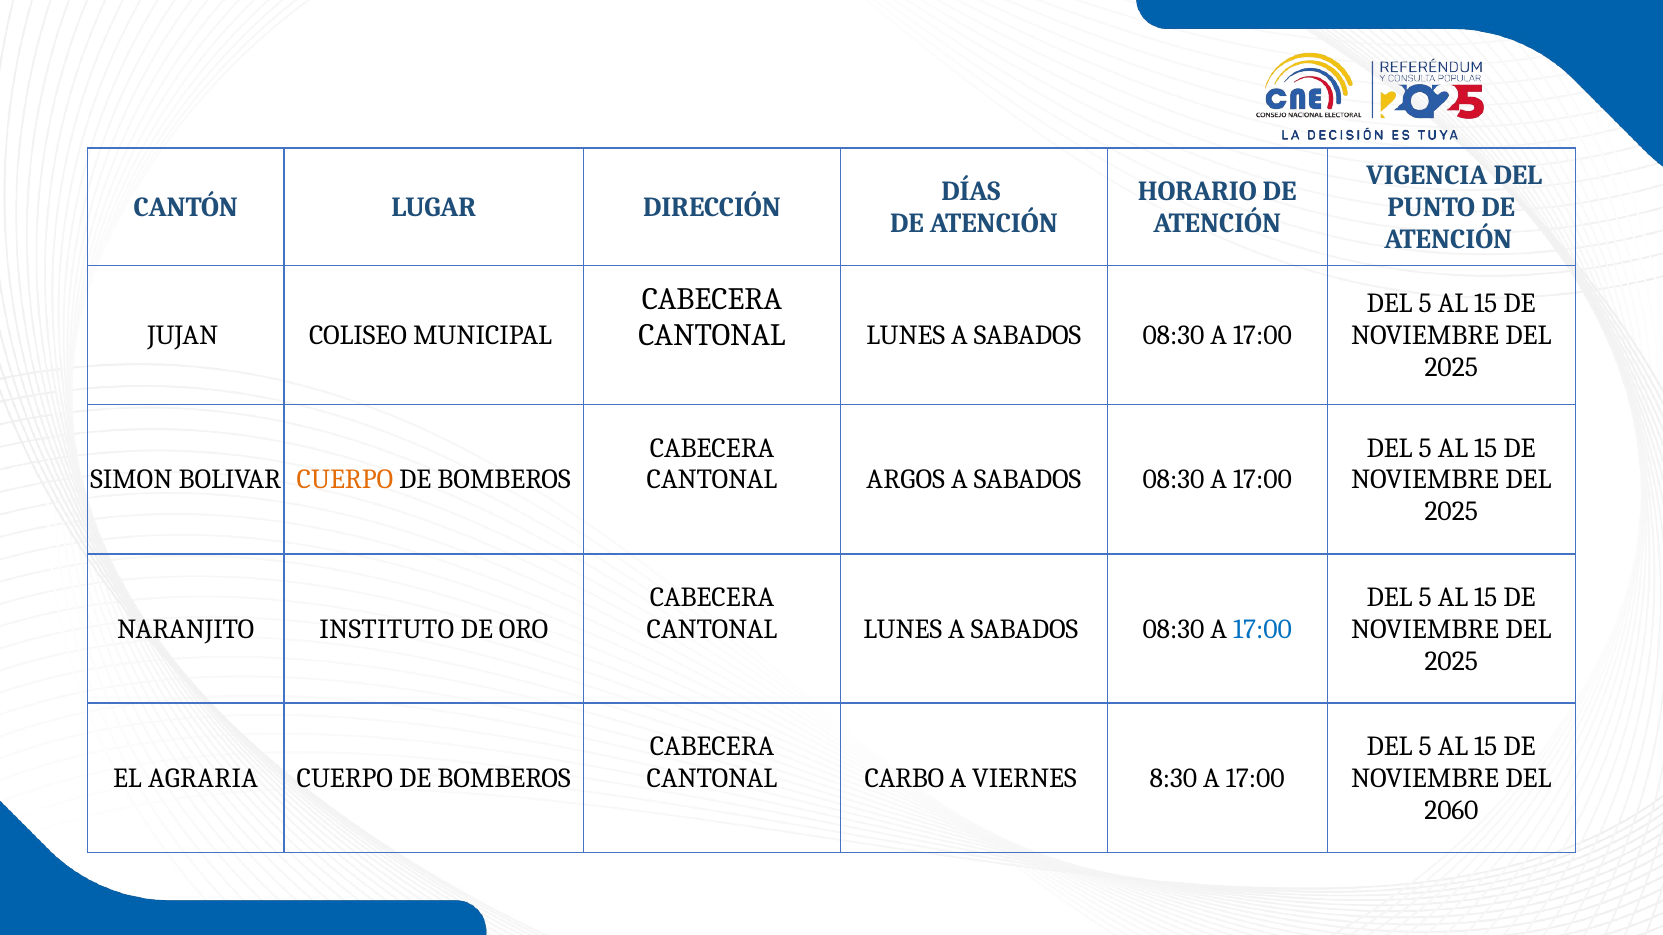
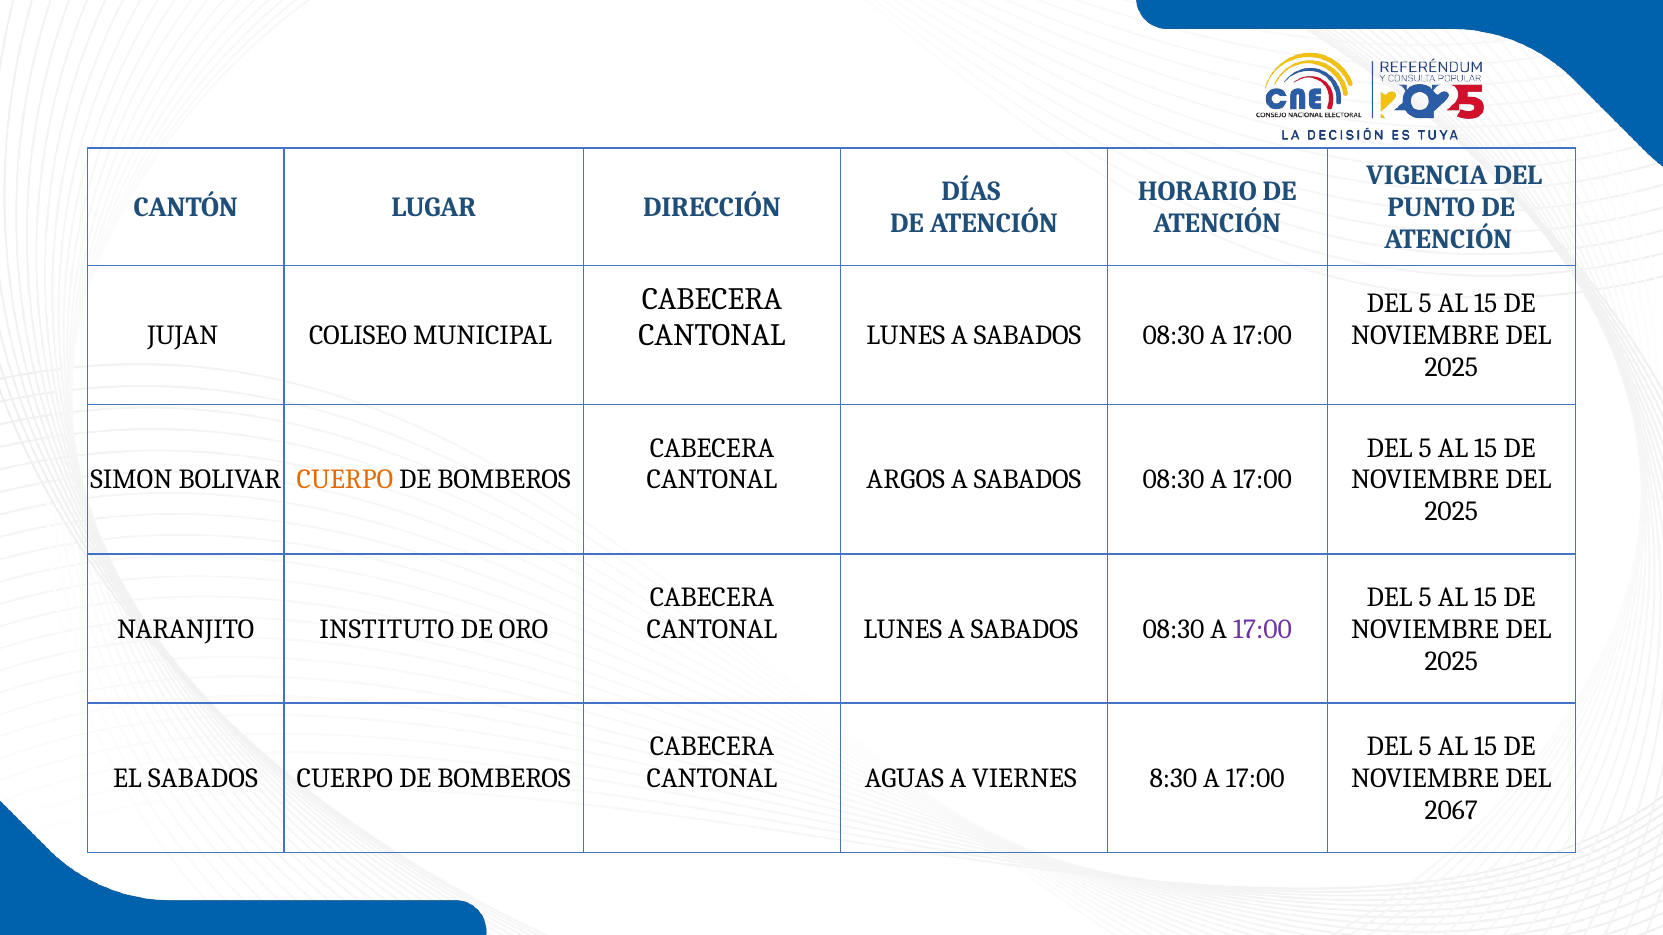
17:00 colour: blue -> purple (1262, 629)
EL AGRARIA: AGRARIA -> SABADOS (203, 779)
CARBO: CARBO -> AGUAS (904, 779)
2060: 2060 -> 2067 (1451, 811)
